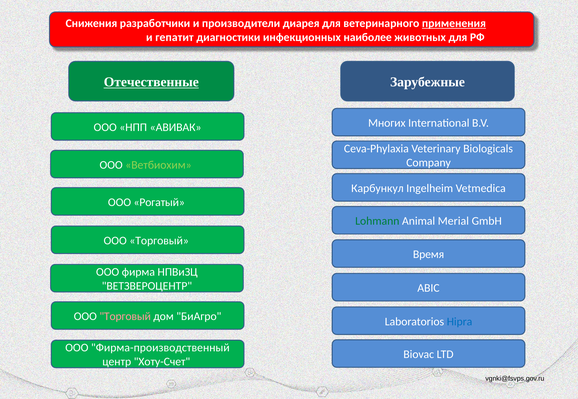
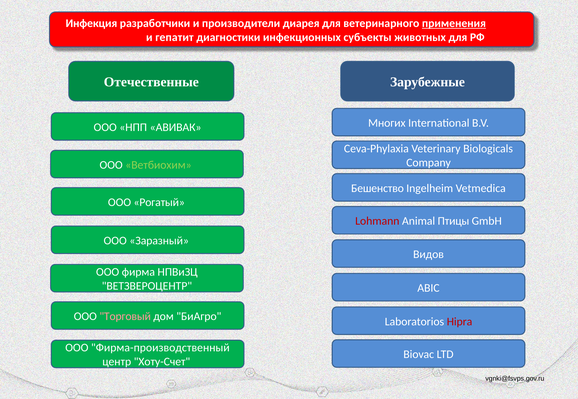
Снижения: Снижения -> Инфекция (91, 23)
наиболее: наиболее -> субъекты (368, 37)
Отечественные underline: present -> none (151, 82)
Карбункул: Карбункул -> Бешенство (378, 188)
Lohmann colour: green -> red (377, 221)
Merial: Merial -> Птицы (453, 221)
Торговый: Торговый -> Заразный (159, 241)
Время: Время -> Видов (429, 254)
Hipra colour: blue -> red (460, 322)
